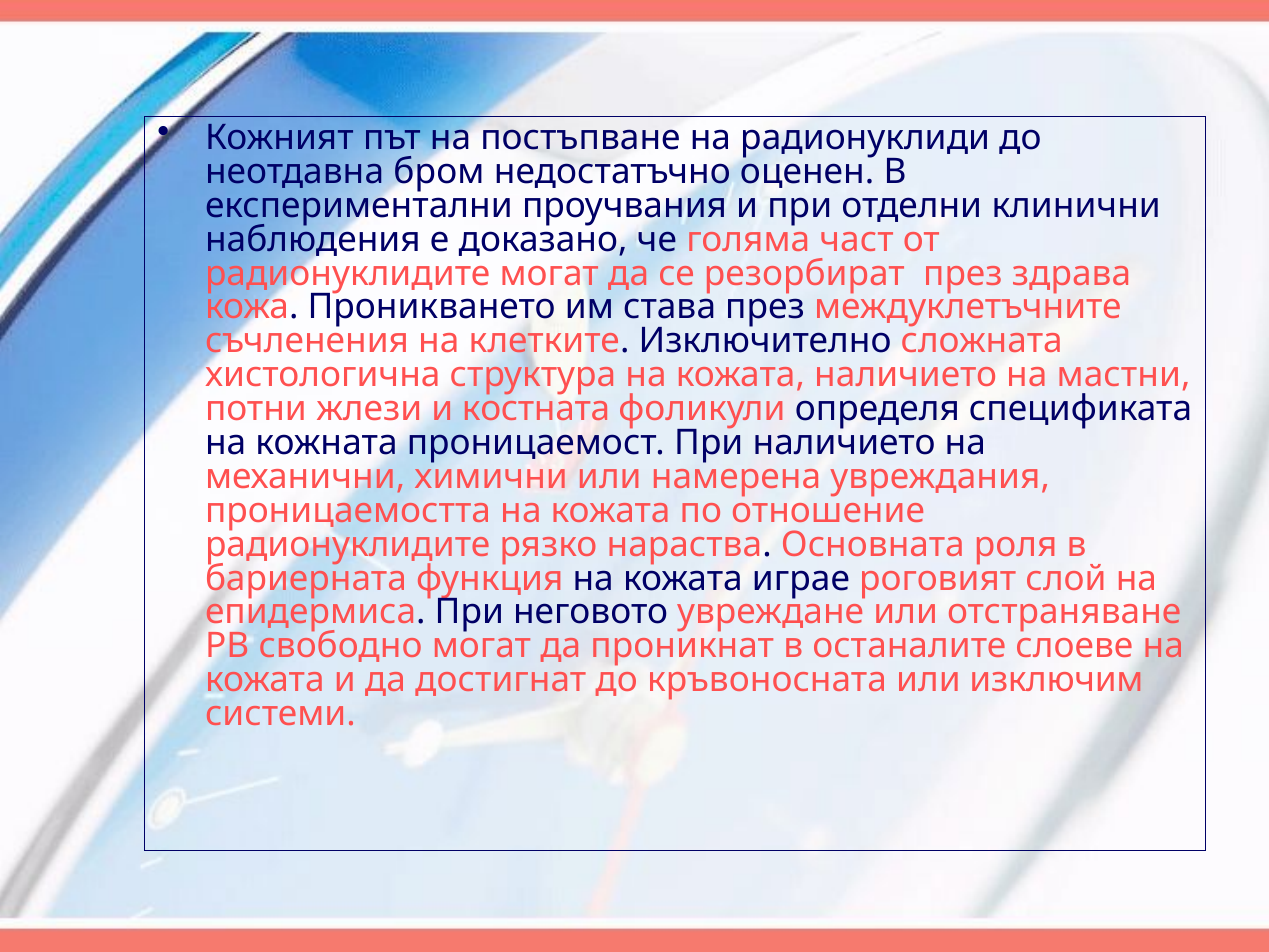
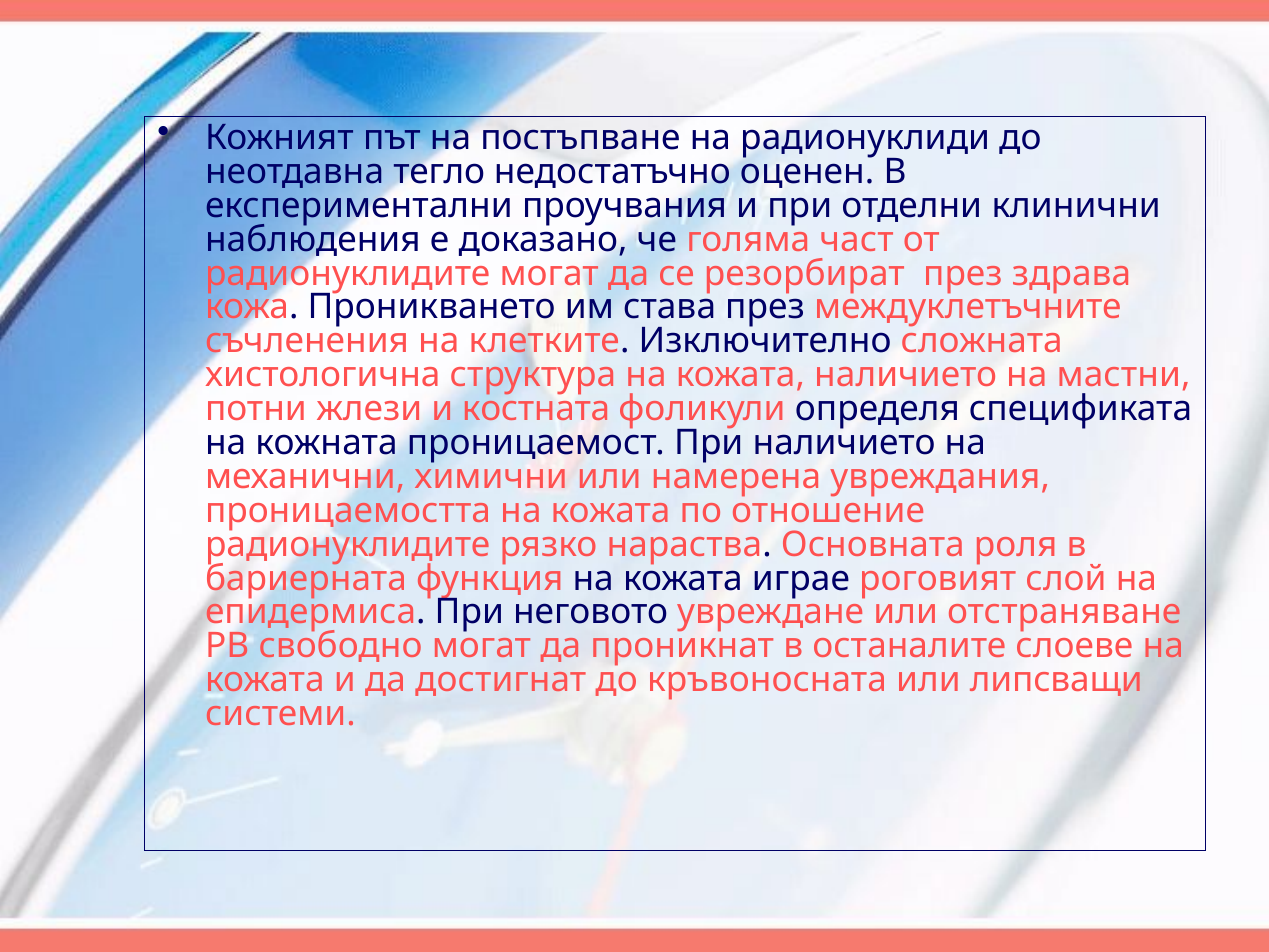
бром: бром -> тегло (439, 172)
изключим: изключим -> липсващи (1056, 680)
